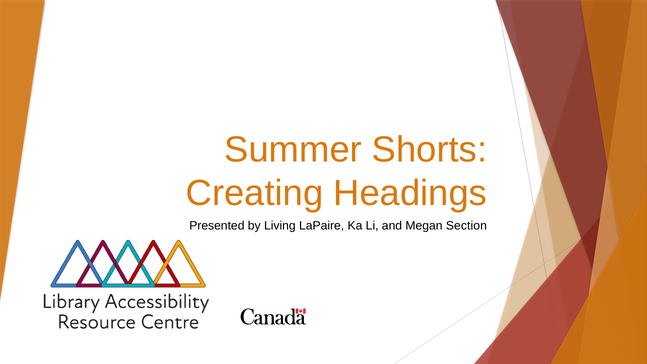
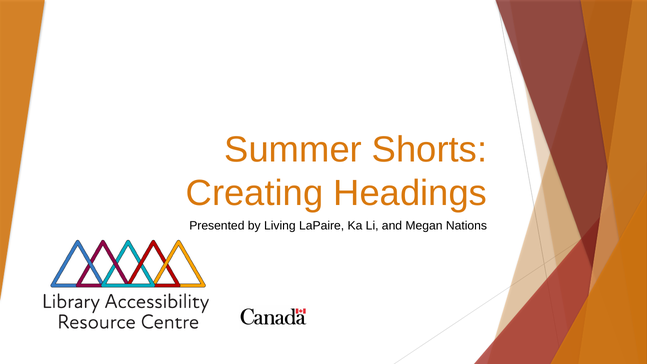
Section: Section -> Nations (466, 226)
